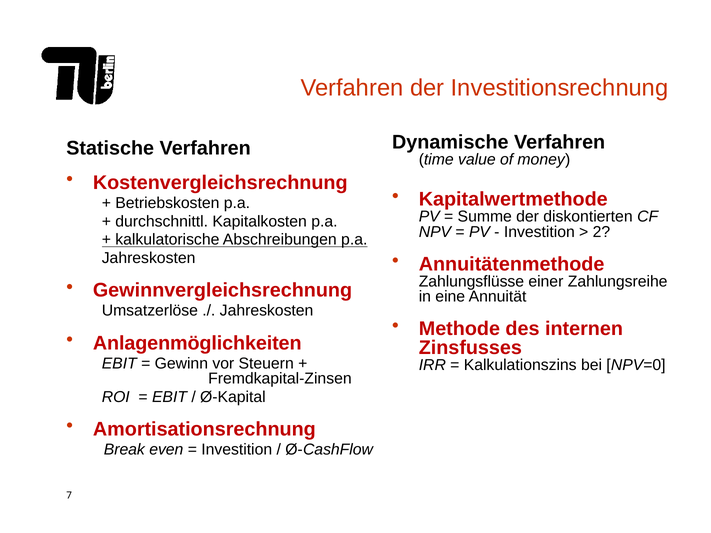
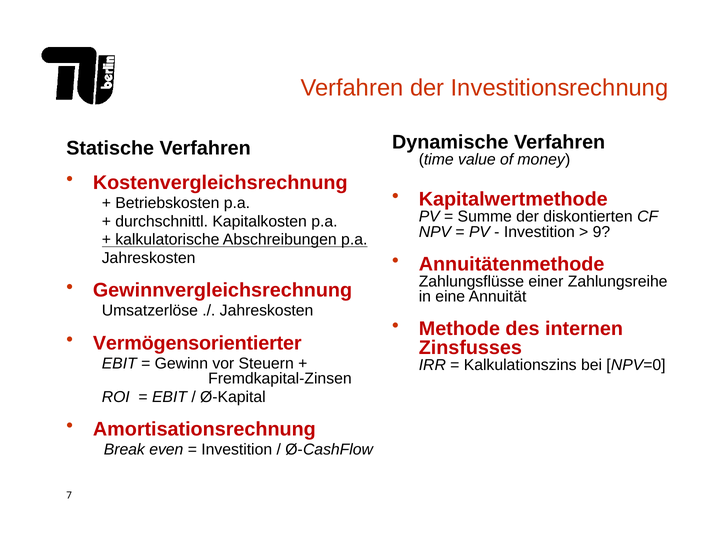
2: 2 -> 9 (601, 232)
Anlagenmöglichkeiten: Anlagenmöglichkeiten -> Vermögensorientierter (197, 343)
